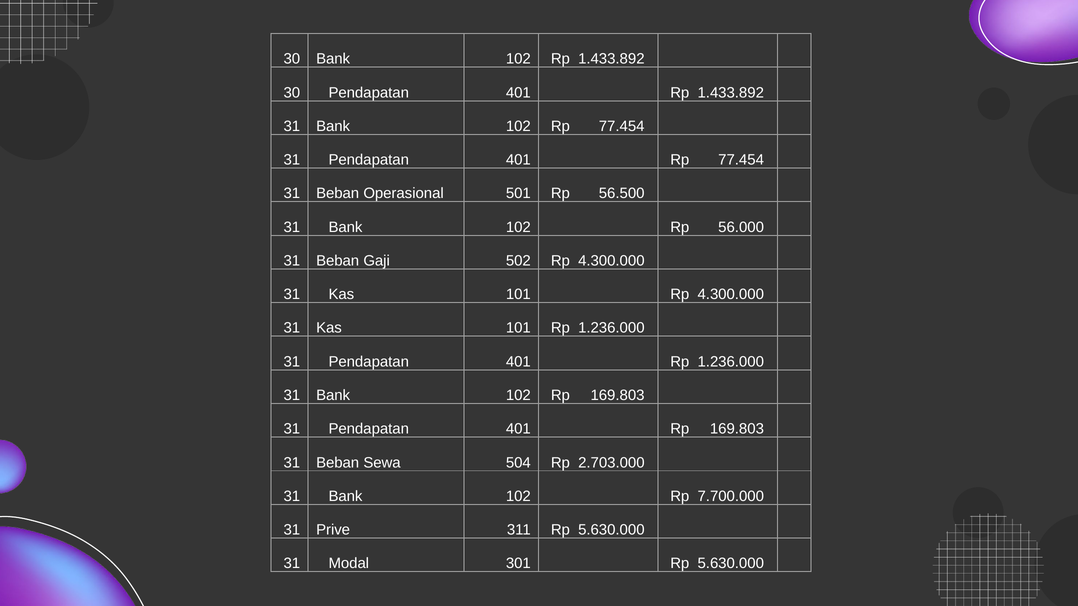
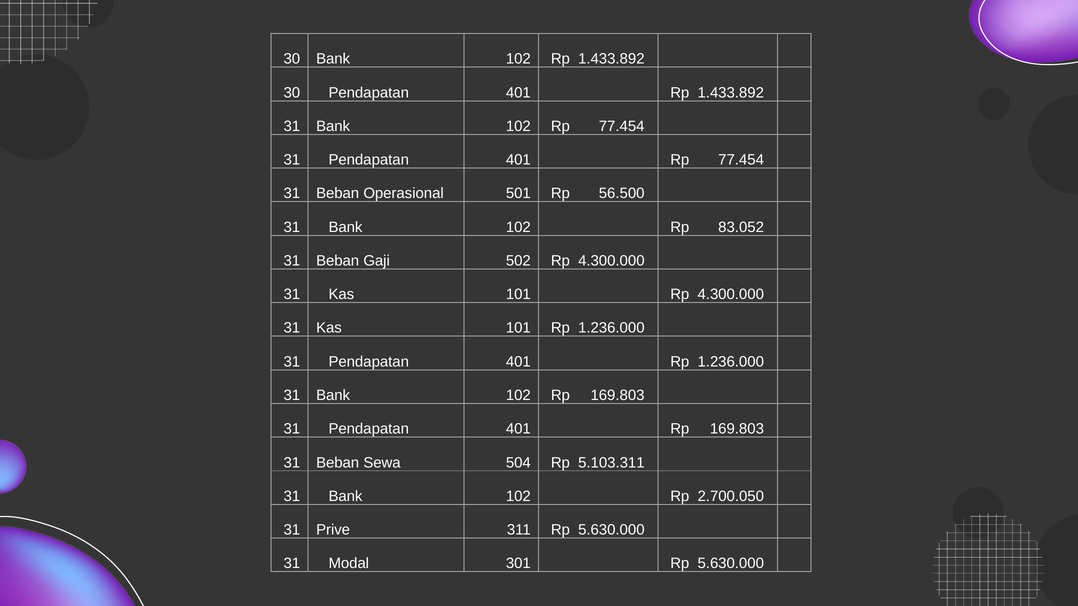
56.000: 56.000 -> 83.052 (741, 227)
2.703.000: 2.703.000 -> 5.103.311 (611, 463)
7.700.000: 7.700.000 -> 2.700.050 (731, 497)
